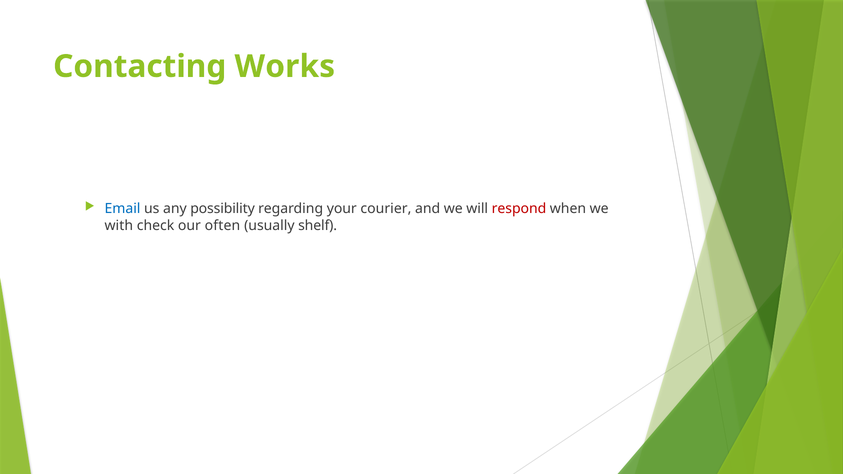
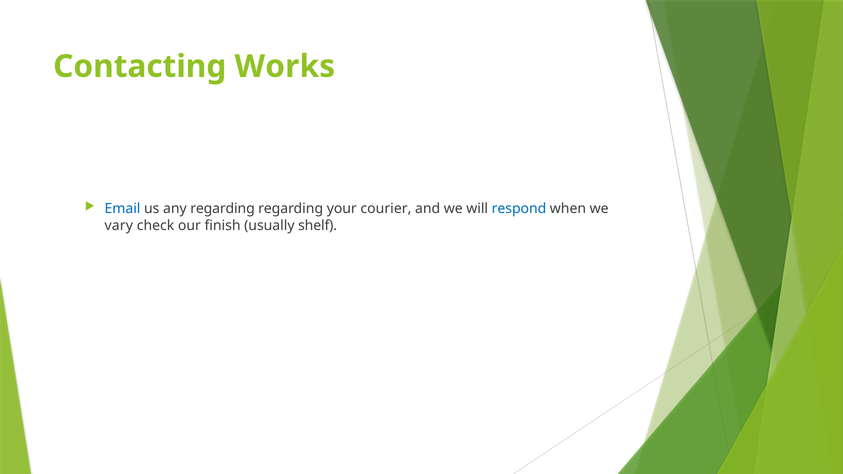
any possibility: possibility -> regarding (223, 209)
respond colour: red -> blue (519, 209)
with: with -> vary (119, 225)
often: often -> finish (223, 225)
